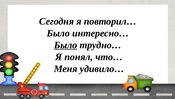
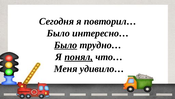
понял underline: none -> present (79, 57)
